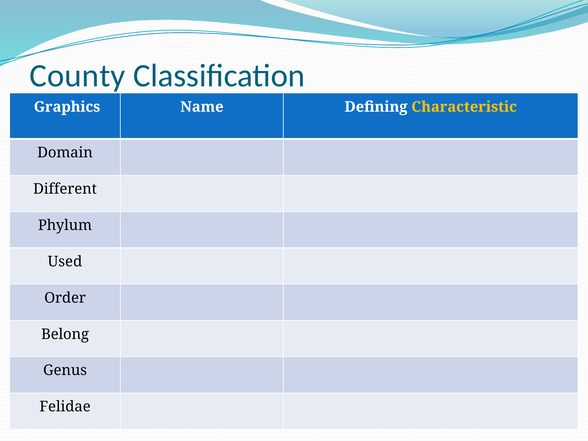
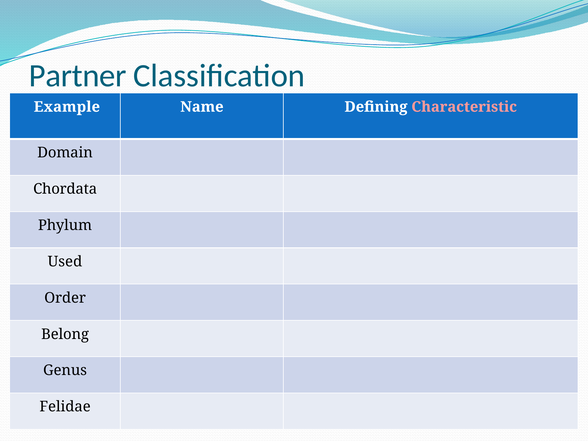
County: County -> Partner (78, 76)
Graphics: Graphics -> Example (67, 107)
Characteristic colour: yellow -> pink (464, 107)
Different: Different -> Chordata (65, 189)
